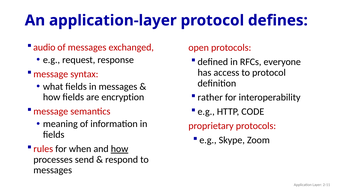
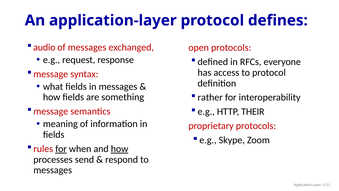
encryption: encryption -> something (123, 97)
CODE: CODE -> THEIR (253, 112)
for underline: none -> present (61, 149)
